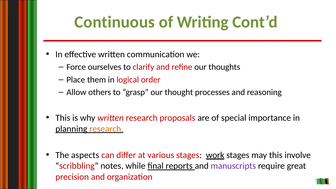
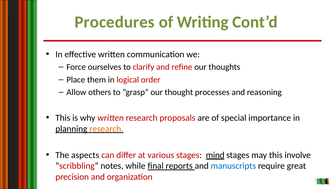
Continuous: Continuous -> Procedures (115, 22)
work: work -> mind (215, 155)
manuscripts colour: purple -> blue (233, 166)
